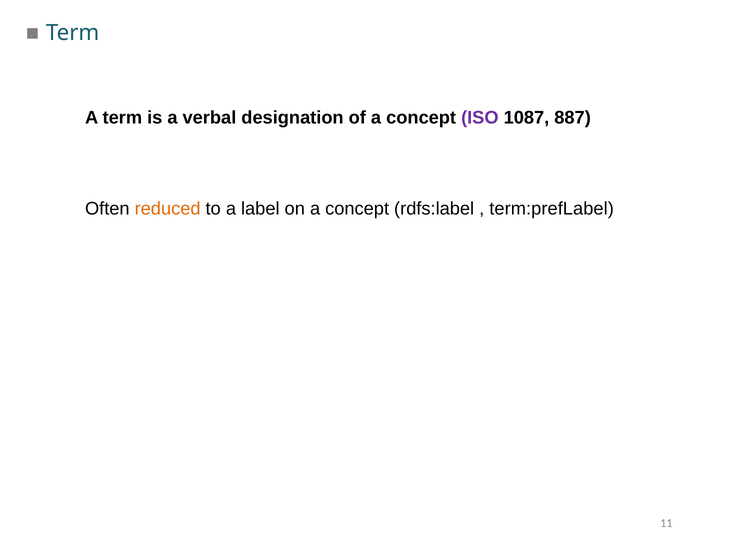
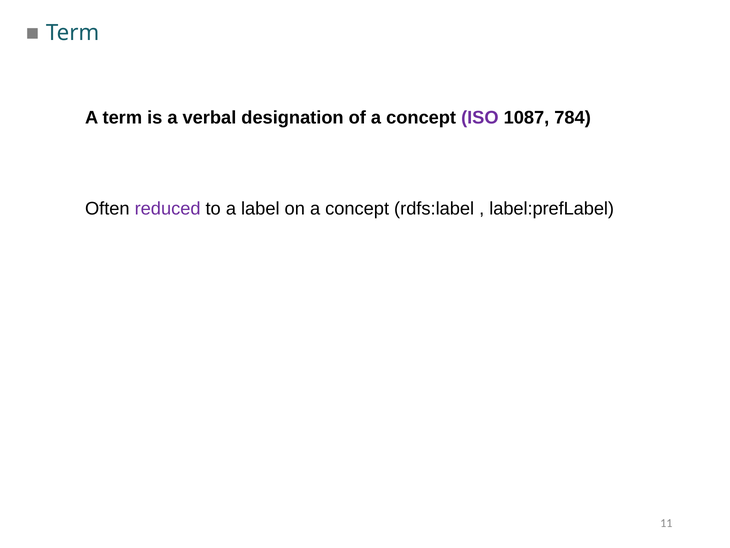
887: 887 -> 784 (573, 118)
reduced colour: orange -> purple (168, 209)
term:prefLabel: term:prefLabel -> label:prefLabel (552, 209)
